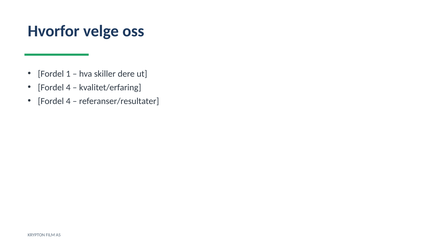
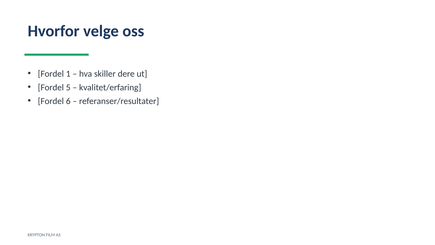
4: 4 -> 5 (68, 87)
4: 4 -> 6 (68, 101)
